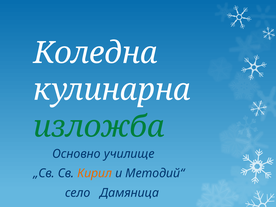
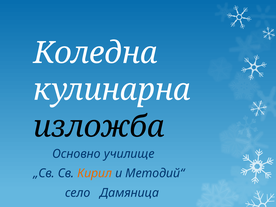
изложба colour: green -> black (99, 127)
